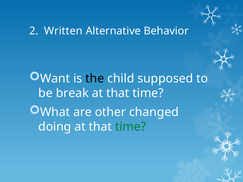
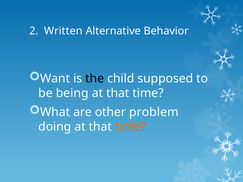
break: break -> being (72, 93)
changed: changed -> problem (154, 112)
time colour: green -> orange (131, 127)
